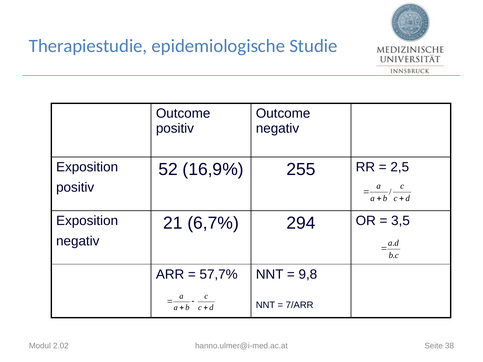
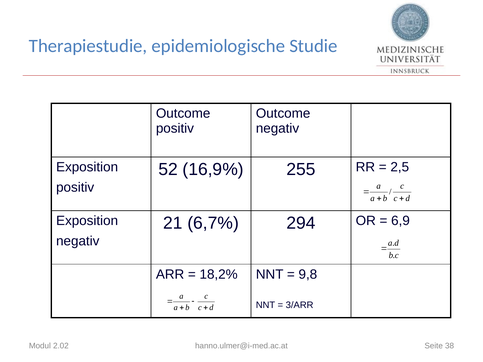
3,5: 3,5 -> 6,9 (400, 221)
57,7%: 57,7% -> 18,2% (219, 275)
7/ARR: 7/ARR -> 3/ARR (300, 305)
